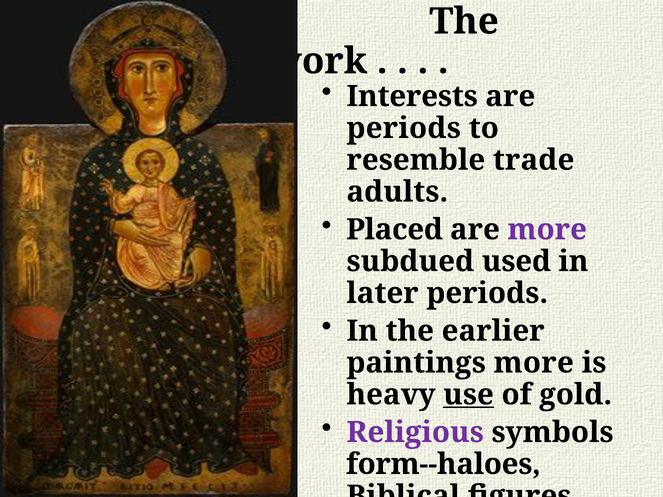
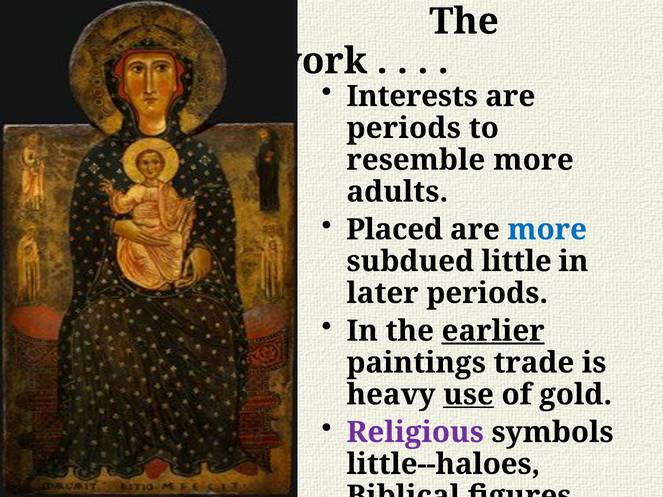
resemble trade: trade -> more (534, 160)
more colour: purple -> blue (547, 230)
used: used -> little (516, 262)
earlier underline: none -> present (493, 331)
paintings more: more -> trade (534, 363)
form--haloes: form--haloes -> little--haloes (443, 464)
